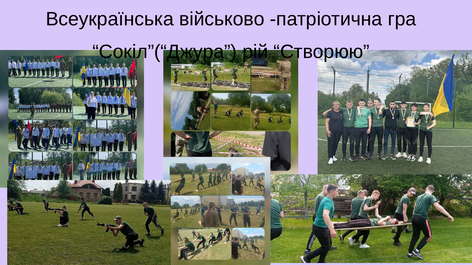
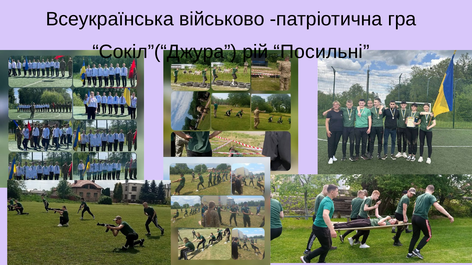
Створюю: Створюю -> Посильні (322, 52)
